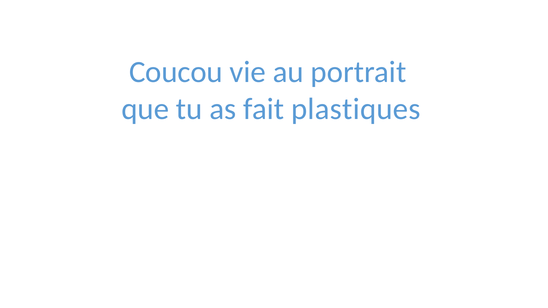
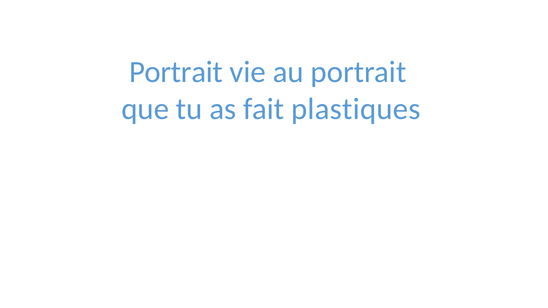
Coucou: Coucou -> Portrait (176, 72)
